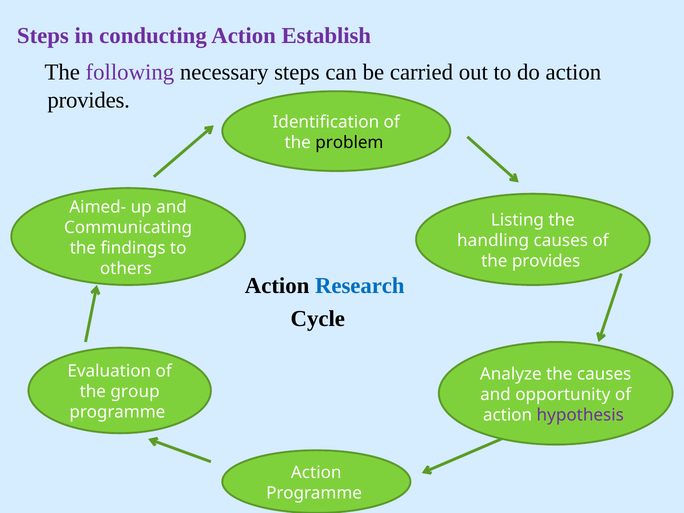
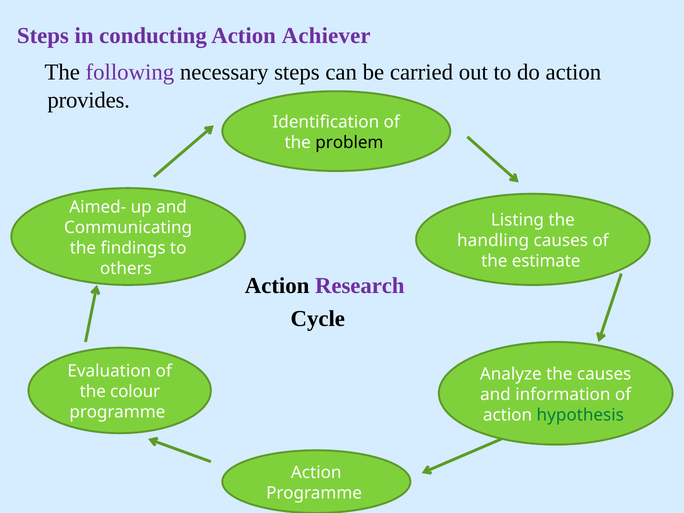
Establish: Establish -> Achiever (326, 36)
the provides: provides -> estimate (546, 261)
Research colour: blue -> purple (360, 286)
group: group -> colour (135, 392)
opportunity: opportunity -> information (563, 394)
hypothesis colour: purple -> green (580, 415)
